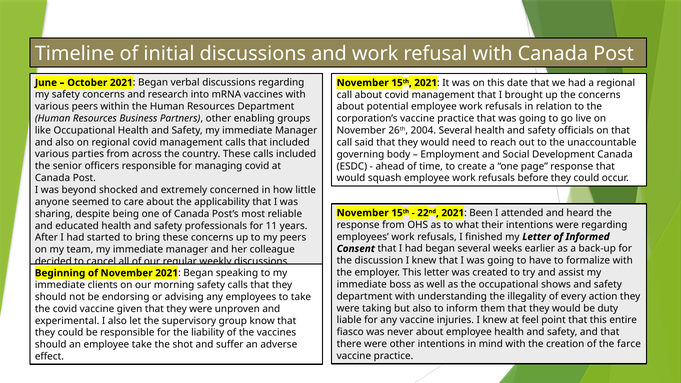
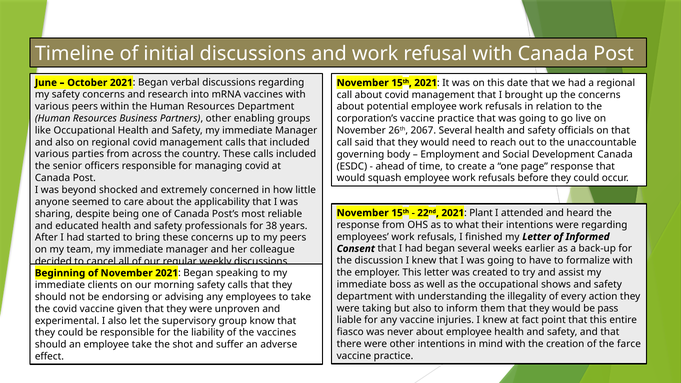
2004: 2004 -> 2067 (423, 131)
Been: Been -> Plant (481, 213)
11: 11 -> 38 (271, 226)
duty: duty -> pass (608, 308)
feel: feel -> fact (530, 320)
